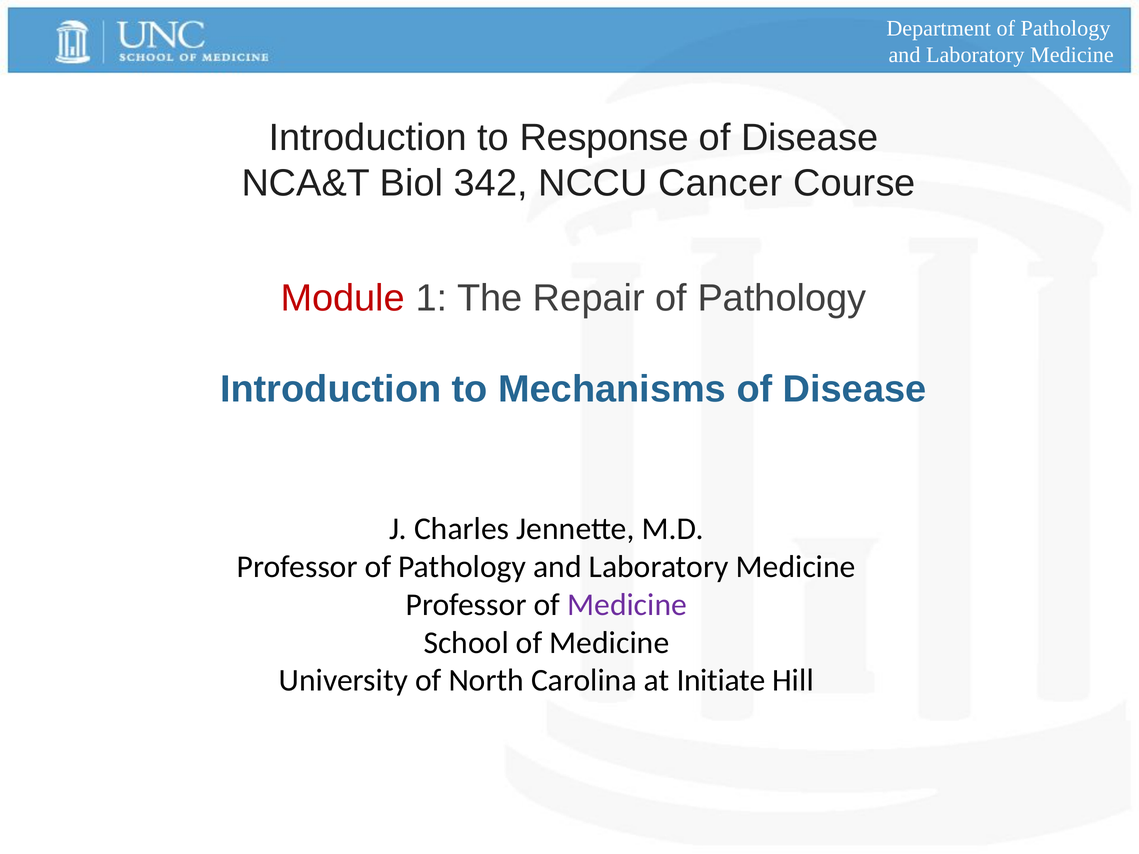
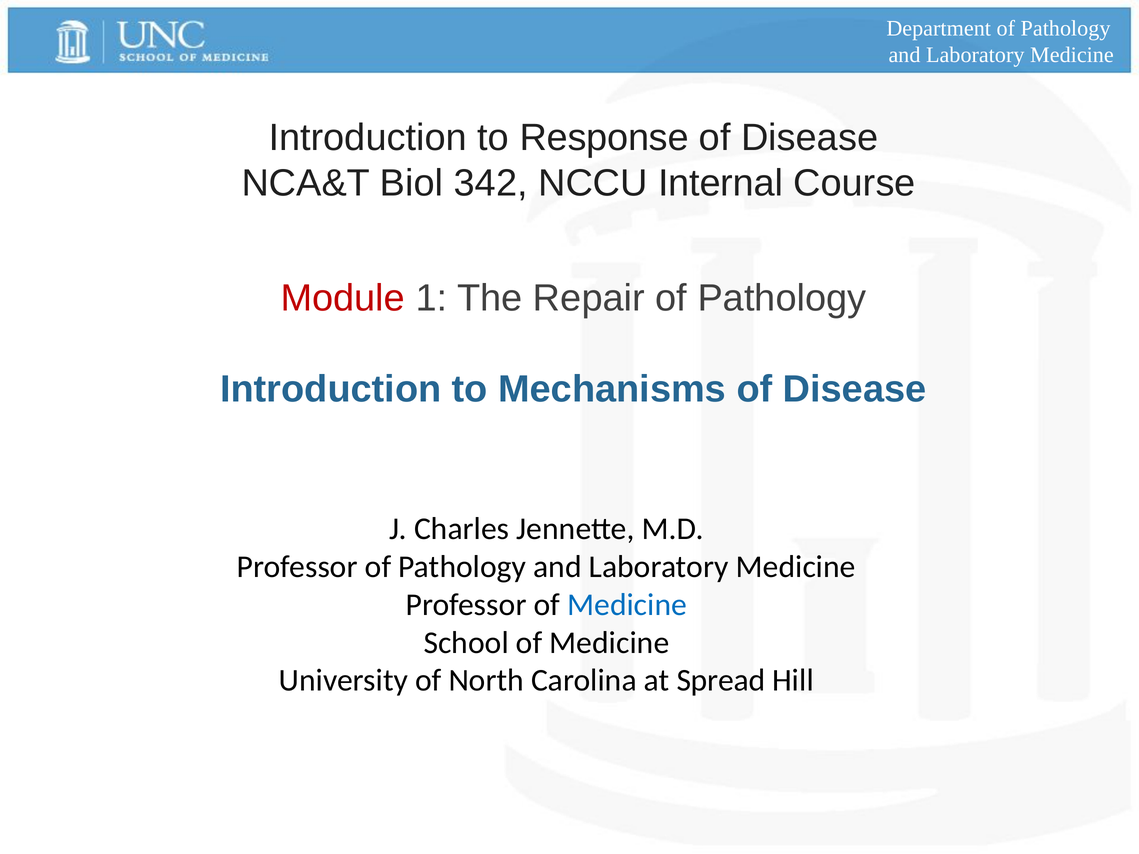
Cancer: Cancer -> Internal (721, 183)
Medicine colour: purple -> blue (627, 605)
Initiate: Initiate -> Spread (721, 681)
